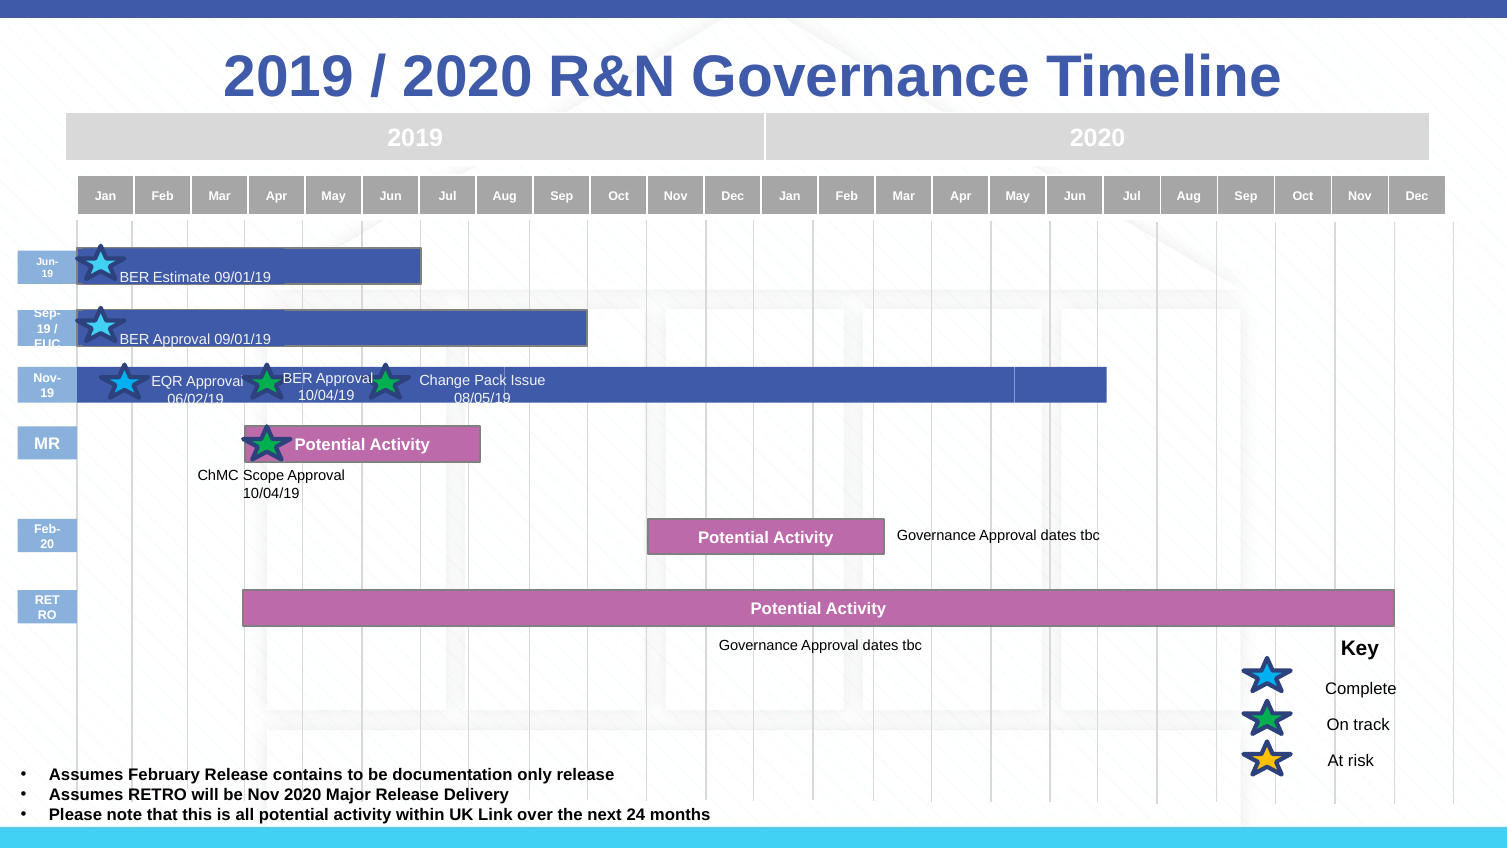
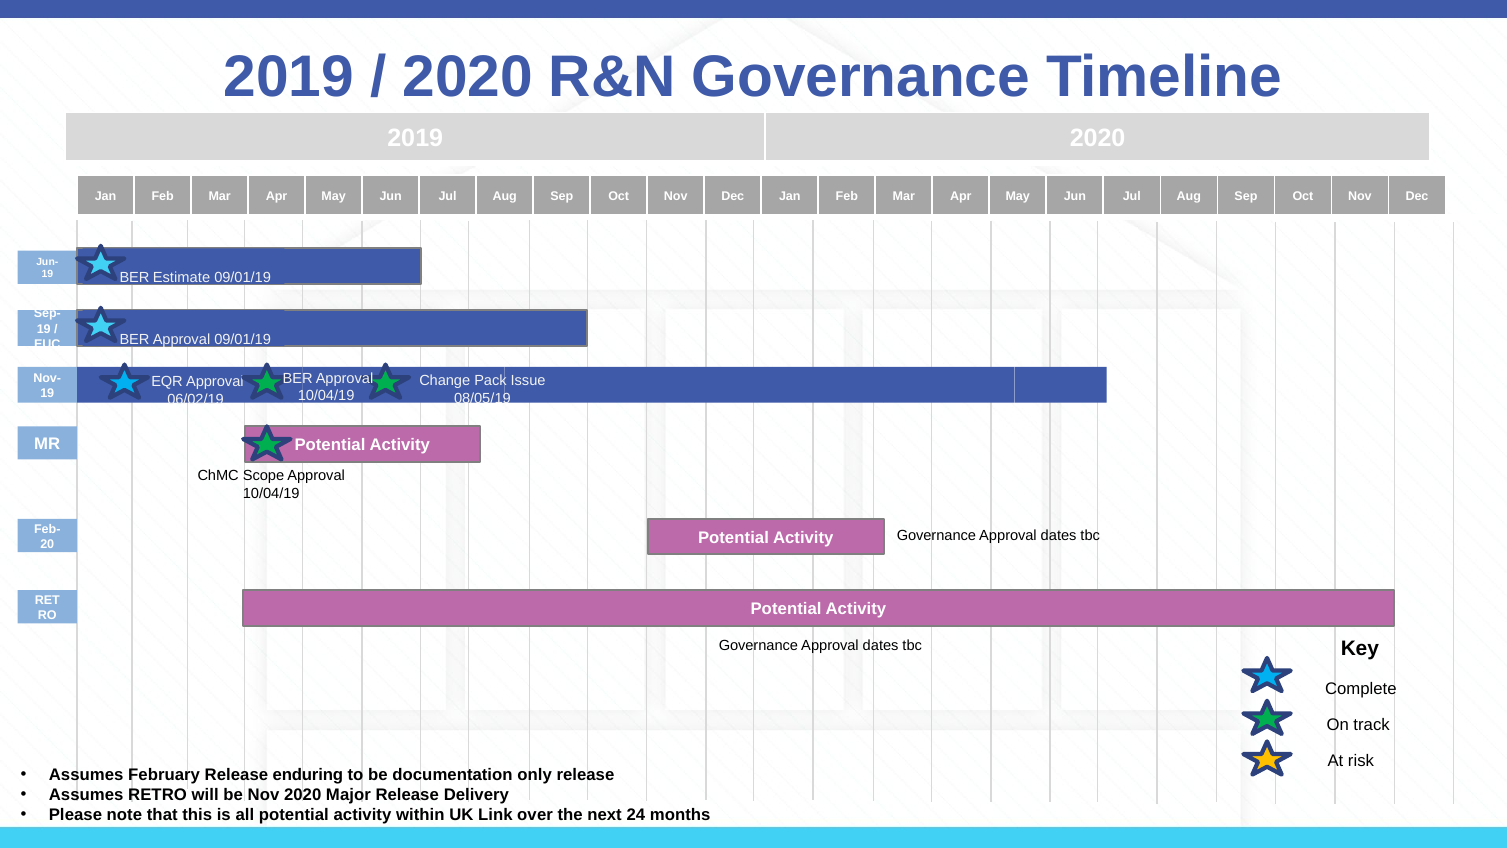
contains: contains -> enduring (308, 775)
